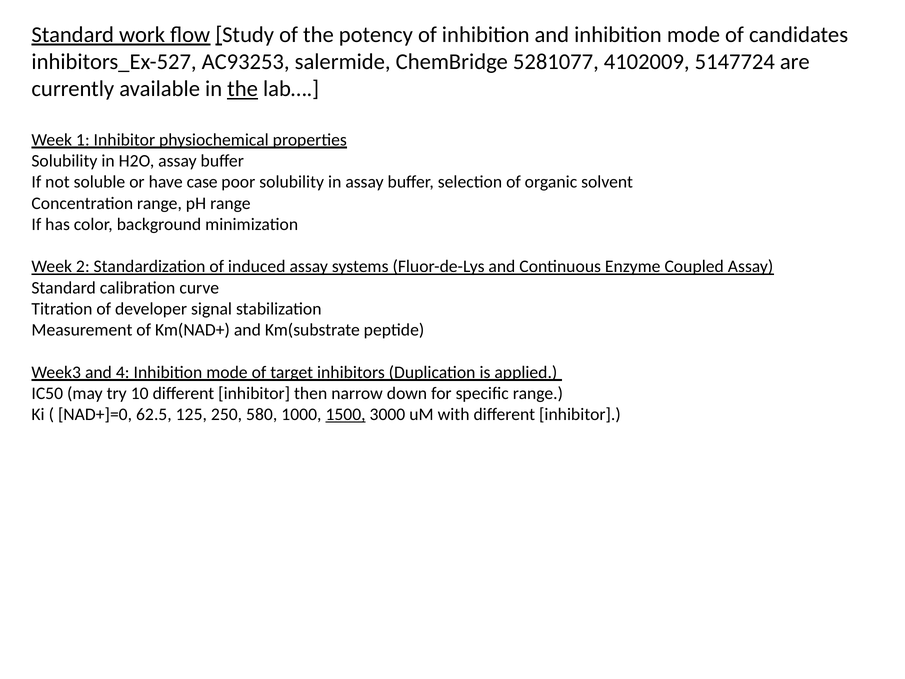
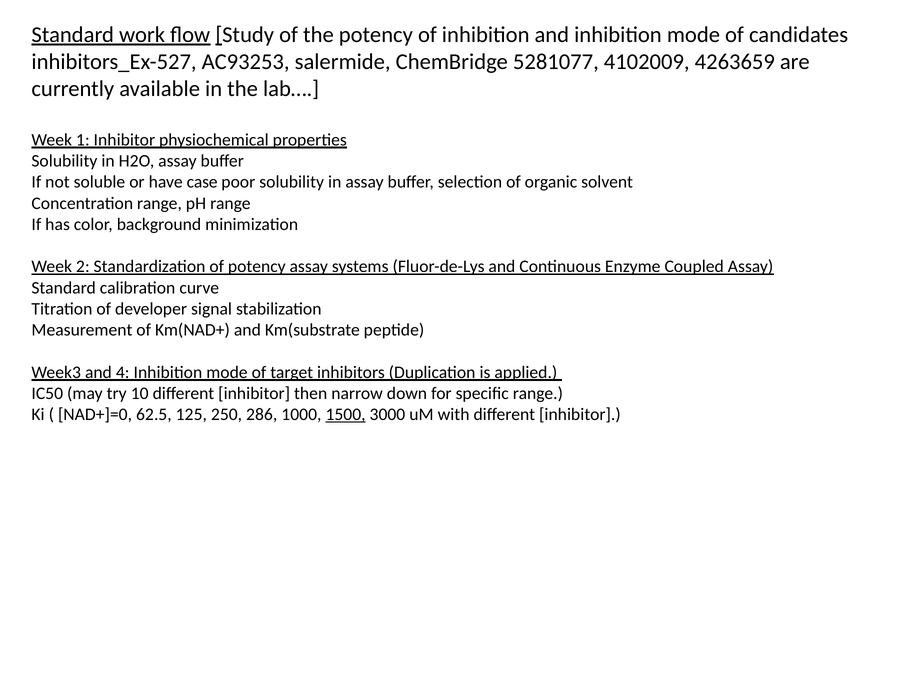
5147724: 5147724 -> 4263659 (735, 62)
the underline: present -> none (243, 89)
of induced: induced -> potency (257, 267)
580: 580 -> 286 (262, 414)
